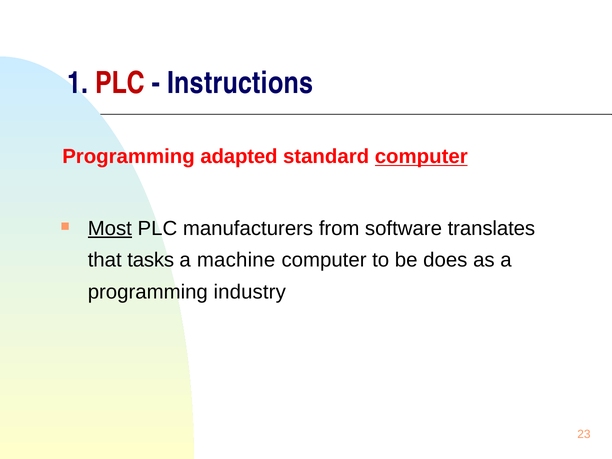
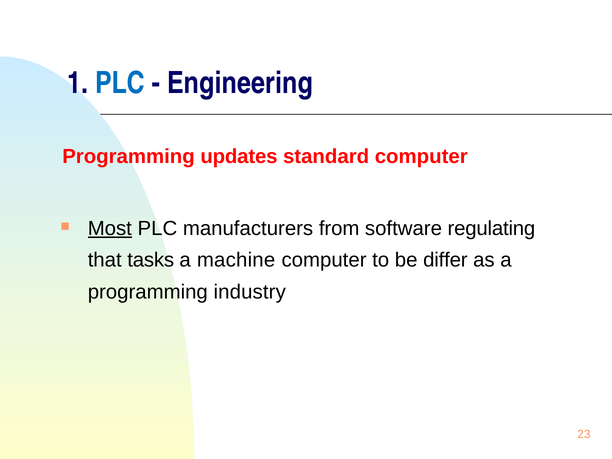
PLC colour: red -> blue (120, 83)
Instructions: Instructions -> Engineering (240, 83)
adapted: adapted -> updates (239, 157)
computer underline: present -> none (421, 157)
translates: translates -> regulating (491, 228)
does: does -> differ (445, 260)
